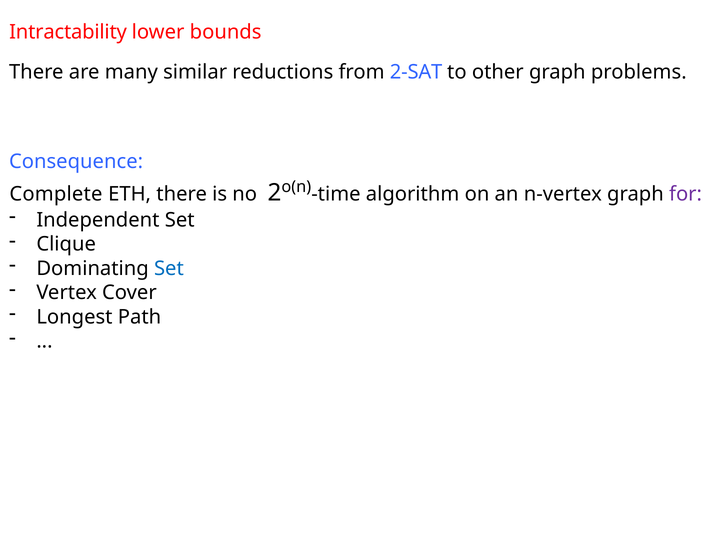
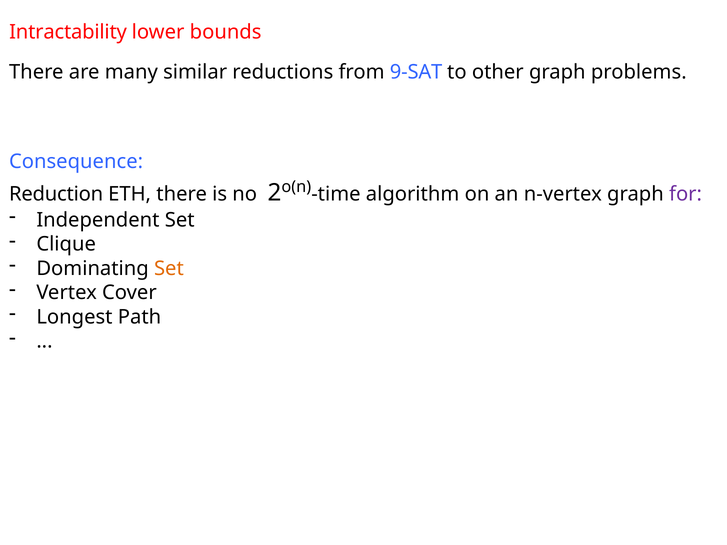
2-SAT: 2-SAT -> 9-SAT (416, 72)
Complete: Complete -> Reduction (56, 194)
Set colour: blue -> orange (169, 269)
